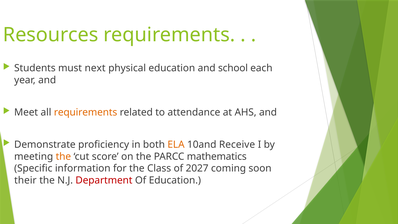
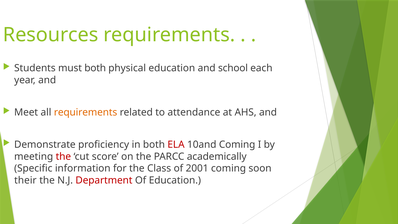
must next: next -> both (95, 68)
ELA colour: orange -> red (176, 144)
10and Receive: Receive -> Coming (237, 144)
the colour: orange -> red (63, 156)
mathematics: mathematics -> academically (217, 156)
2027: 2027 -> 2001 (197, 168)
